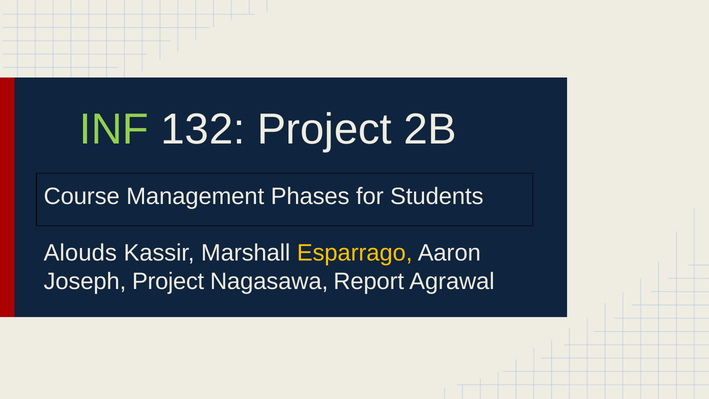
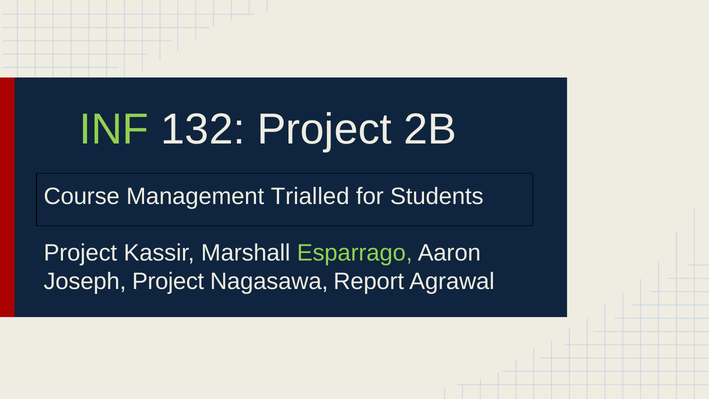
Phases: Phases -> Trialled (310, 196)
Alouds: Alouds -> Project (80, 253)
Esparrago colour: yellow -> light green (355, 253)
